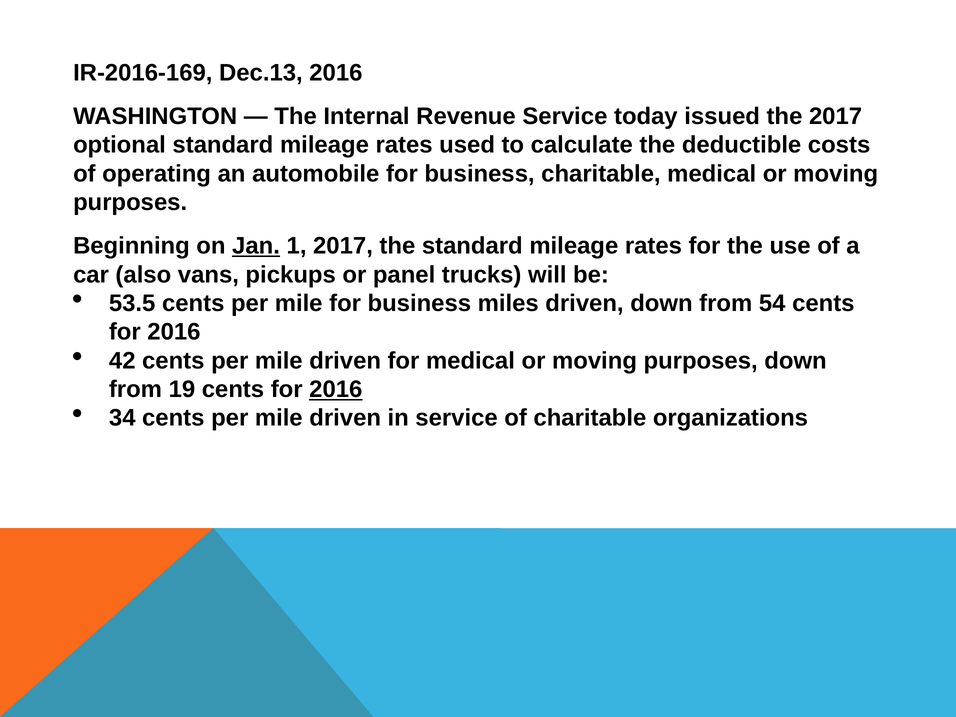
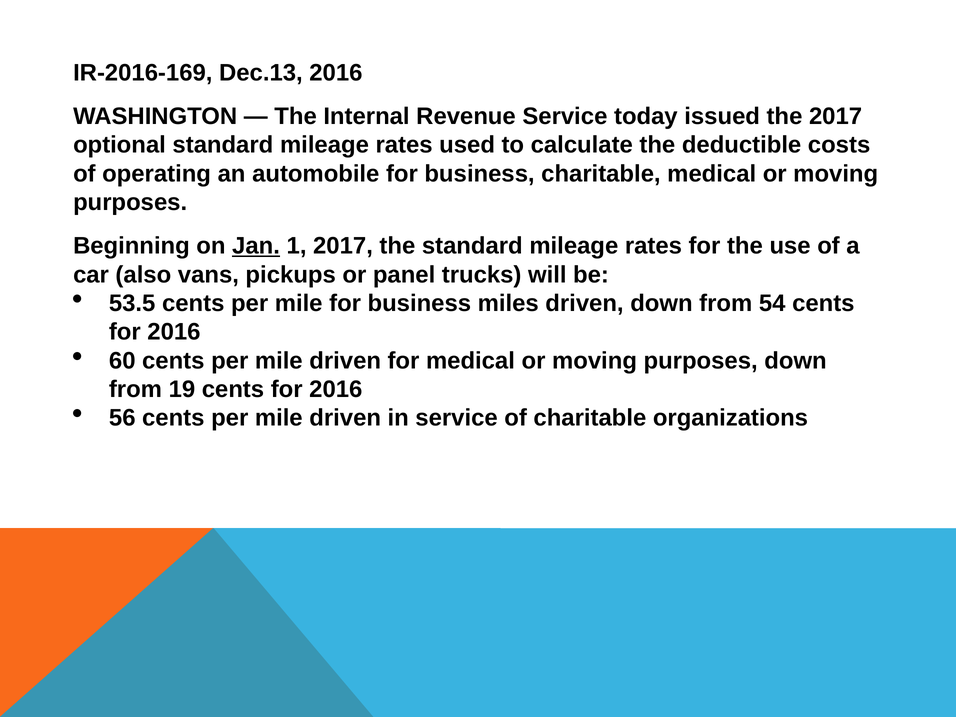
42: 42 -> 60 (122, 361)
2016 underline: present -> none (336, 389)
34: 34 -> 56 (122, 418)
